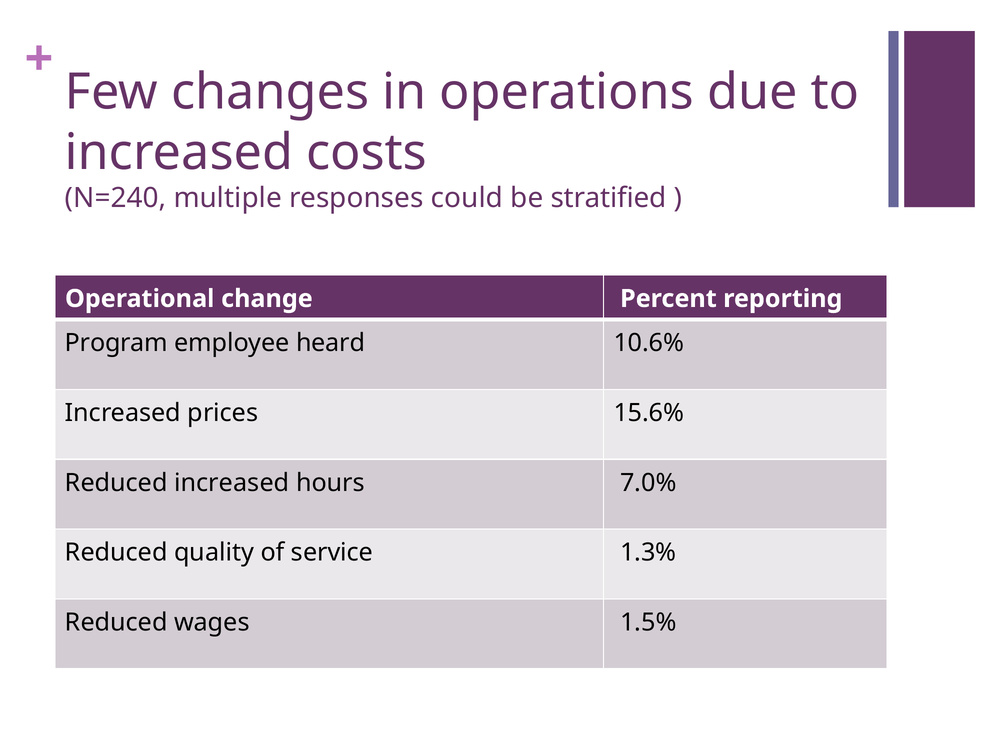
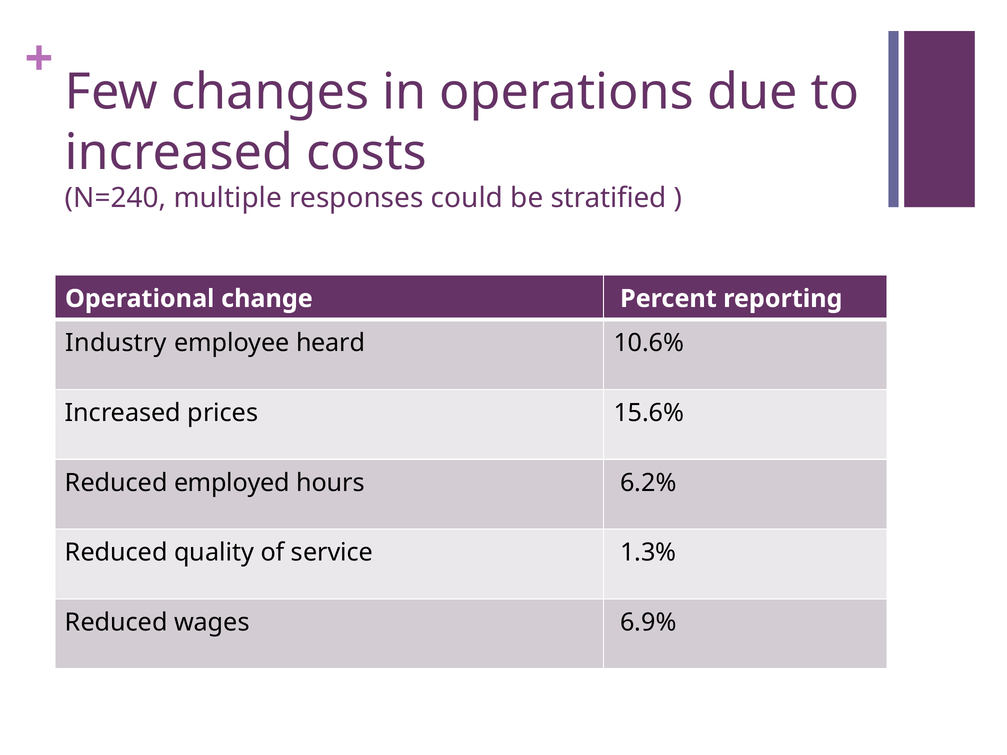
Program: Program -> Industry (116, 343)
Reduced increased: increased -> employed (232, 483)
7.0%: 7.0% -> 6.2% (648, 483)
1.5%: 1.5% -> 6.9% (648, 623)
